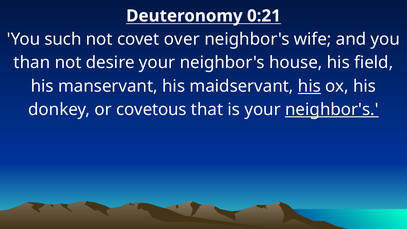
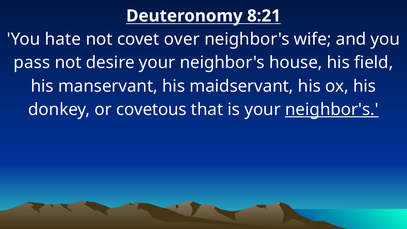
0:21: 0:21 -> 8:21 (264, 16)
such: such -> hate (63, 39)
than: than -> pass (32, 63)
his underline: present -> none (309, 86)
